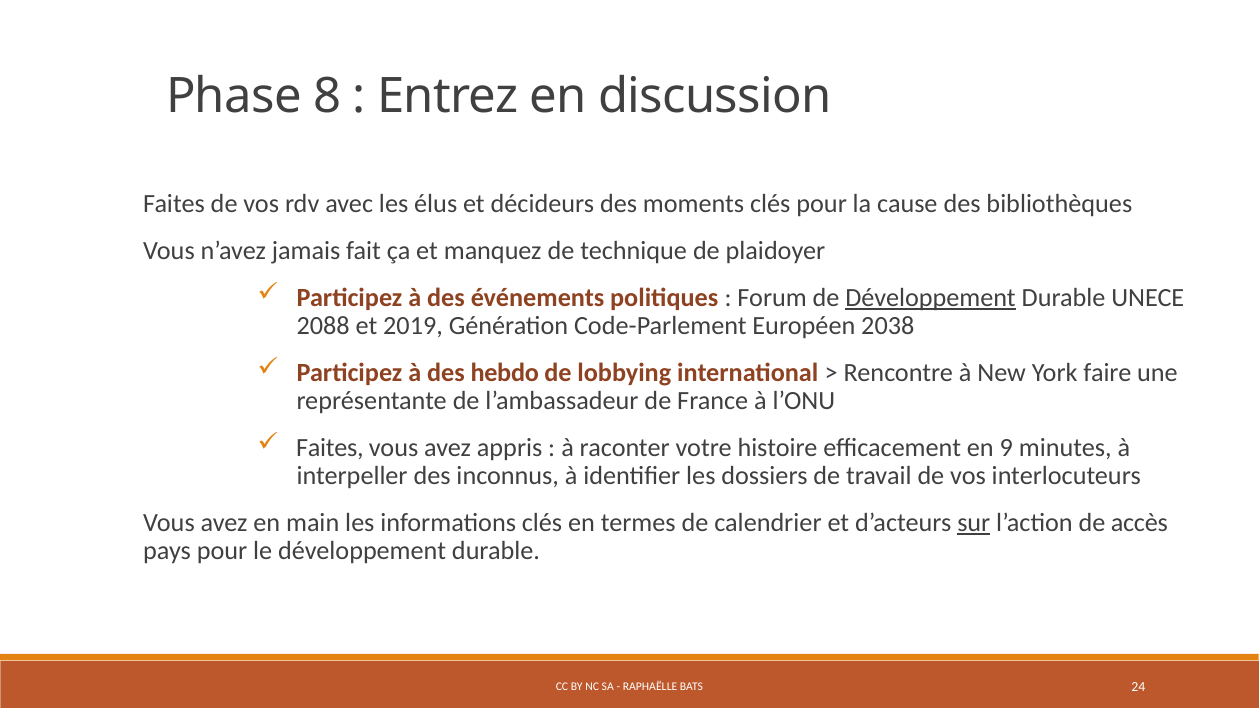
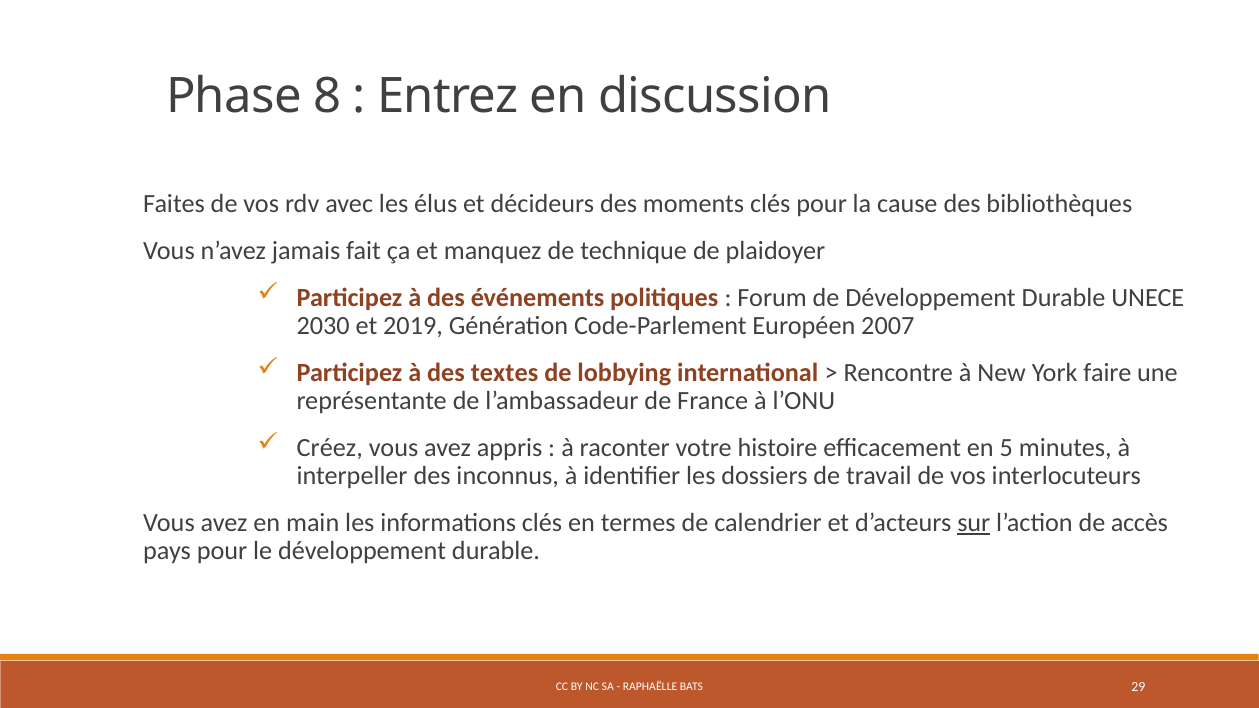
Développement underline: present -> none (931, 298)
2088: 2088 -> 2030 (323, 326)
2038: 2038 -> 2007 (888, 326)
hebdo: hebdo -> textes (505, 373)
Faites: Faites -> Créez (330, 448)
9: 9 -> 5 (1006, 448)
24: 24 -> 29 (1138, 687)
